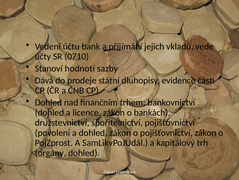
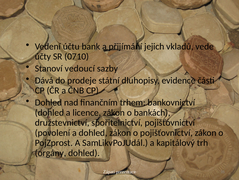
hodnotí: hodnotí -> vedoucí (80, 68)
